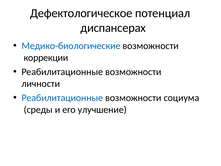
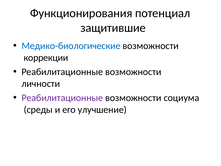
Дефектологическое: Дефектологическое -> Функционирования (81, 13)
диспансерах: диспансерах -> защитившие (113, 28)
Реабилитационные colour: blue -> purple (62, 98)
